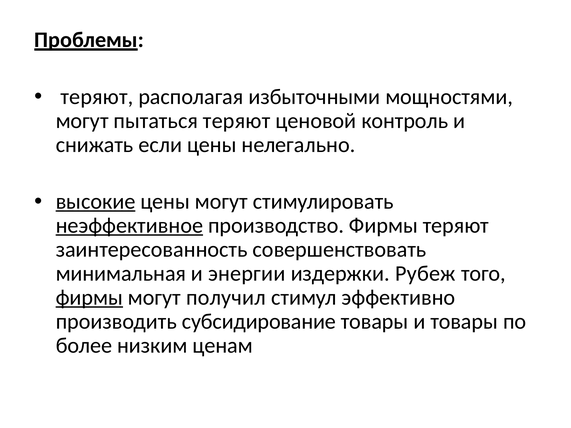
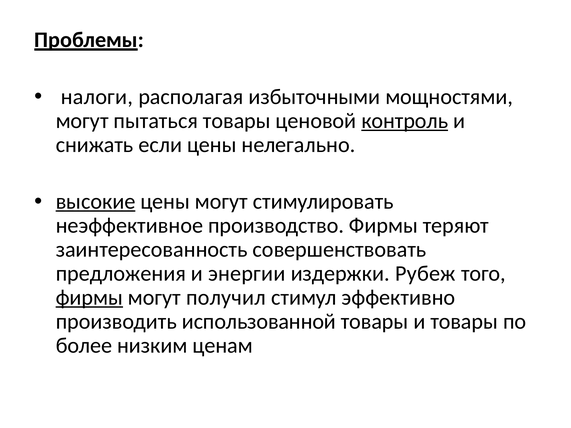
теряют: теряют -> налоги (97, 97)
пытаться теряют: теряют -> товары (237, 121)
контроль underline: none -> present (405, 121)
неэффективное underline: present -> none (129, 226)
минимальная: минимальная -> предложения (121, 274)
субсидирование: субсидирование -> использованной (259, 322)
